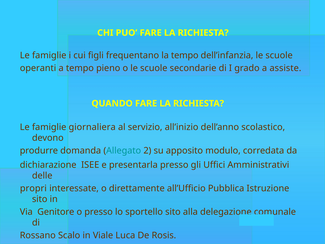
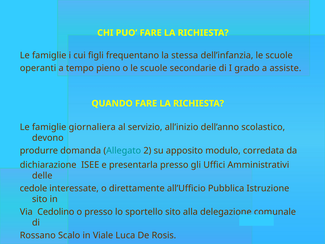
la tempo: tempo -> stessa (185, 55)
propri: propri -> cedole (33, 188)
Genitore: Genitore -> Cedolino (56, 212)
